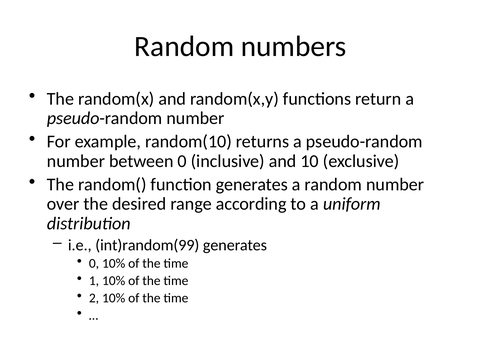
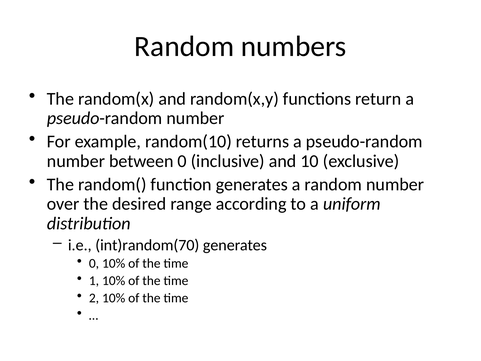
int)random(99: int)random(99 -> int)random(70 (147, 245)
